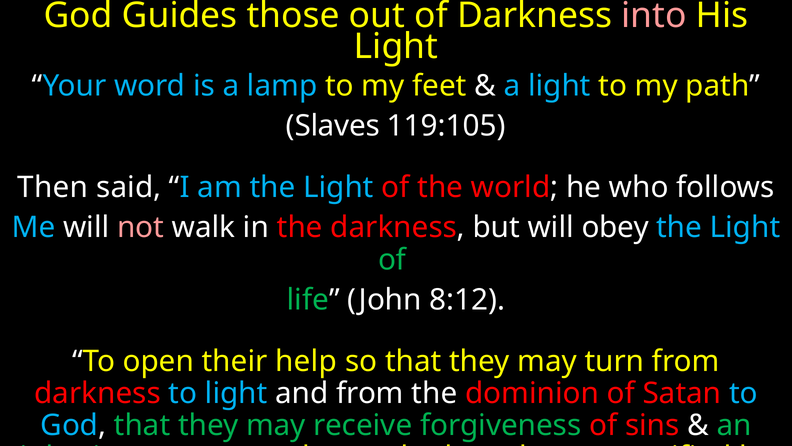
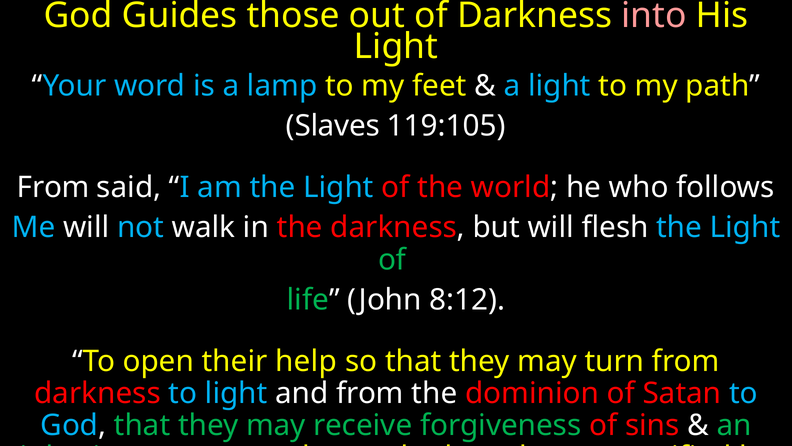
Then: Then -> From (53, 187)
not colour: pink -> light blue (141, 227)
obey: obey -> flesh (615, 227)
